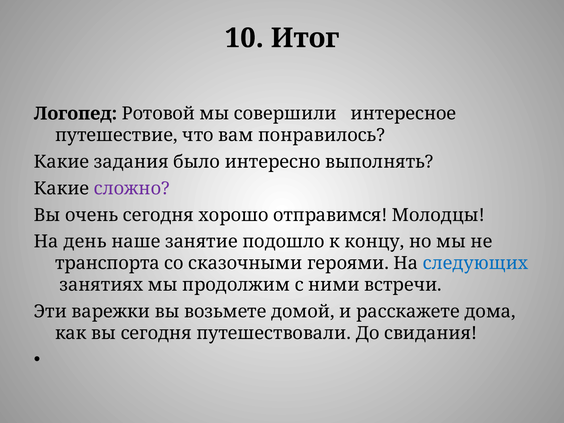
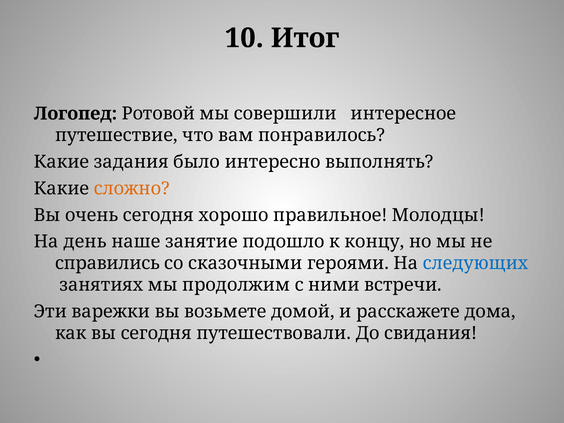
сложно colour: purple -> orange (132, 188)
отправимся: отправимся -> правильное (330, 215)
транспорта: транспорта -> справились (107, 263)
